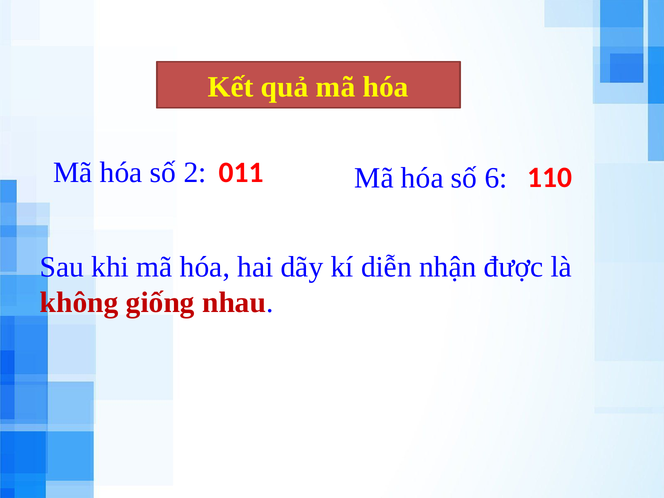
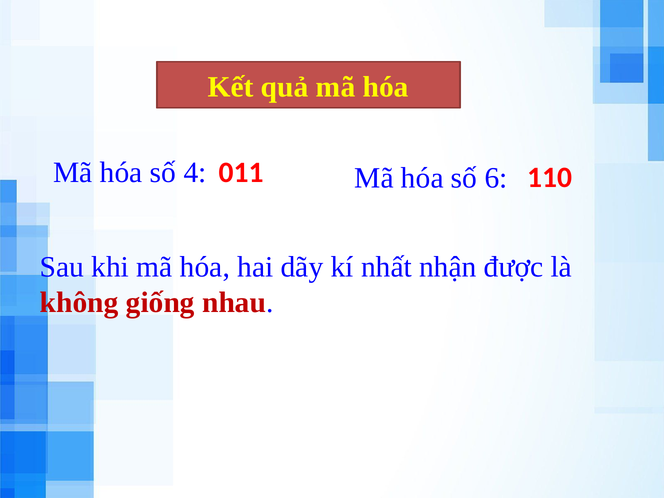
2: 2 -> 4 (195, 173)
diễn: diễn -> nhất (386, 267)
